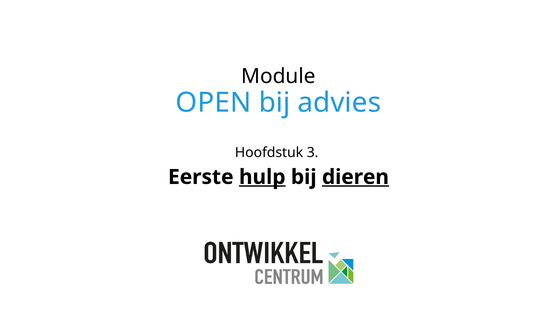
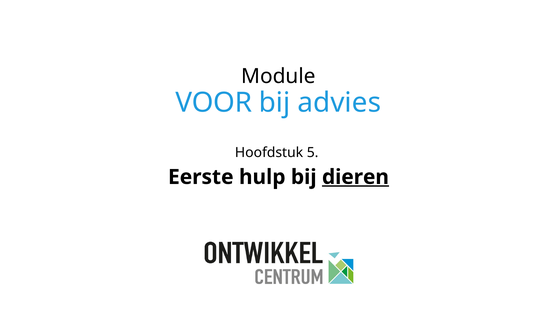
OPEN: OPEN -> VOOR (214, 103)
3: 3 -> 5 (313, 153)
hulp underline: present -> none (262, 177)
